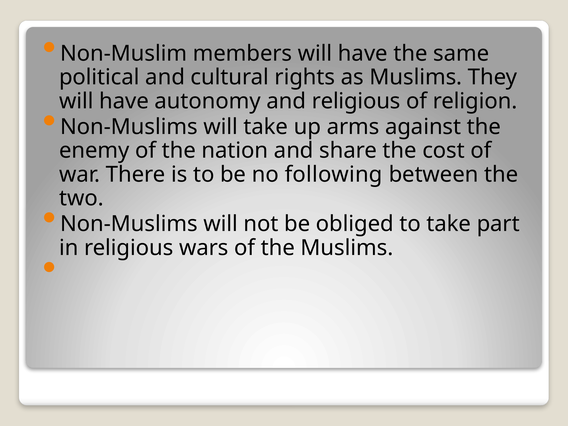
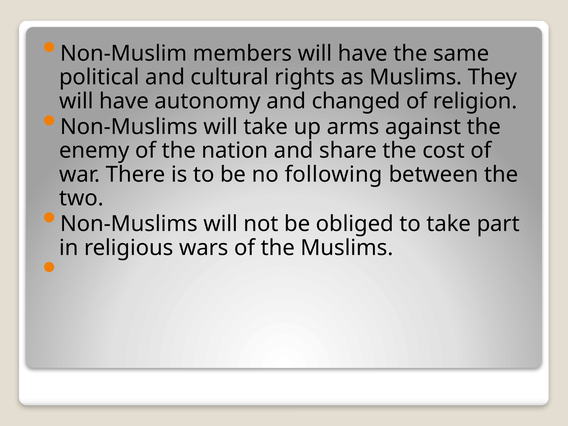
and religious: religious -> changed (356, 101)
